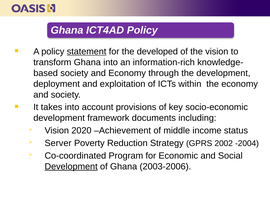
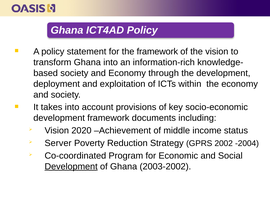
statement underline: present -> none (87, 52)
the developed: developed -> framework (157, 52)
2003-2006: 2003-2006 -> 2003-2002 (165, 167)
